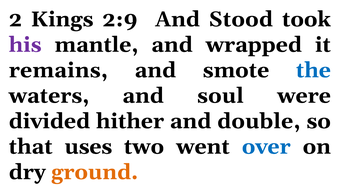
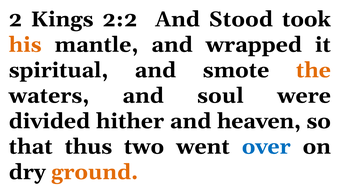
2:9: 2:9 -> 2:2 (120, 19)
his colour: purple -> orange (25, 45)
remains: remains -> spiritual (58, 70)
the colour: blue -> orange (313, 70)
double: double -> heaven (259, 121)
uses: uses -> thus (88, 147)
